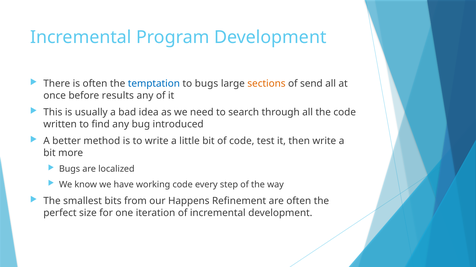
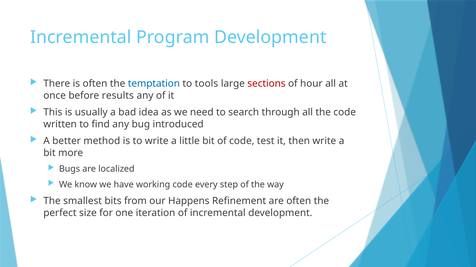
to bugs: bugs -> tools (206, 84)
sections colour: orange -> red (266, 84)
send: send -> hour (311, 84)
